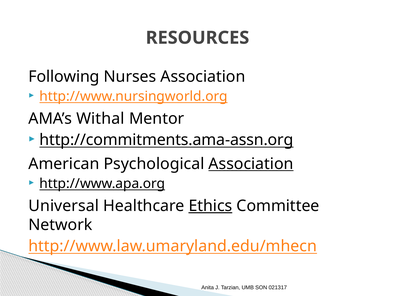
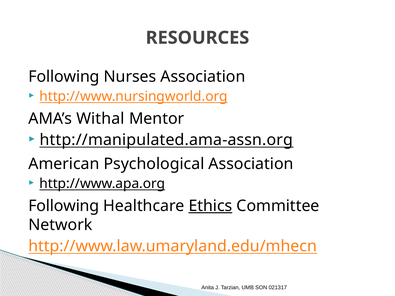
http://commitments.ama-assn.org: http://commitments.ama-assn.org -> http://manipulated.ama-assn.org (166, 140)
Association underline: present -> none (251, 164)
Universal: Universal -> Following (64, 206)
